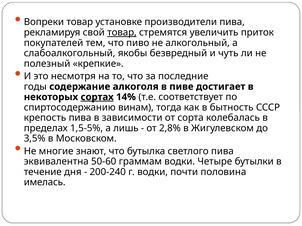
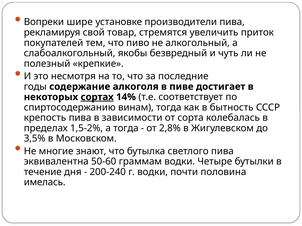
Вопреки товар: товар -> шире (80, 22)
товар underline: present -> none (122, 33)
1,5-5%: 1,5-5% -> 1,5-2% (87, 128)
а лишь: лишь -> тогда (126, 128)
